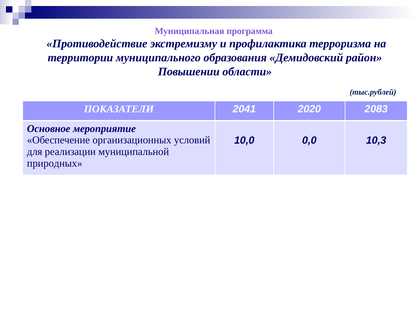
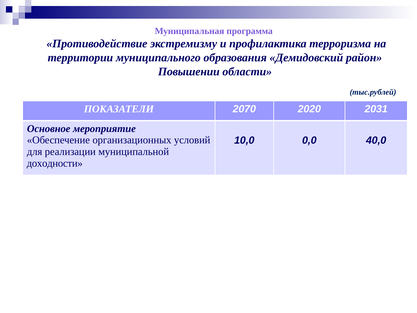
2041: 2041 -> 2070 (244, 109)
2083: 2083 -> 2031 (376, 109)
10,3: 10,3 -> 40,0 (376, 140)
природных: природных -> доходности (55, 163)
